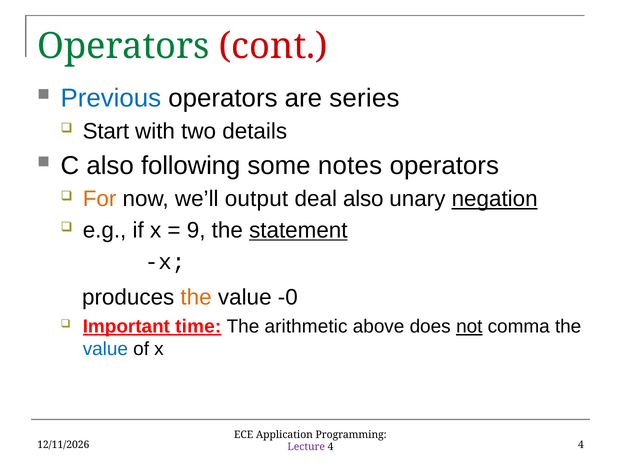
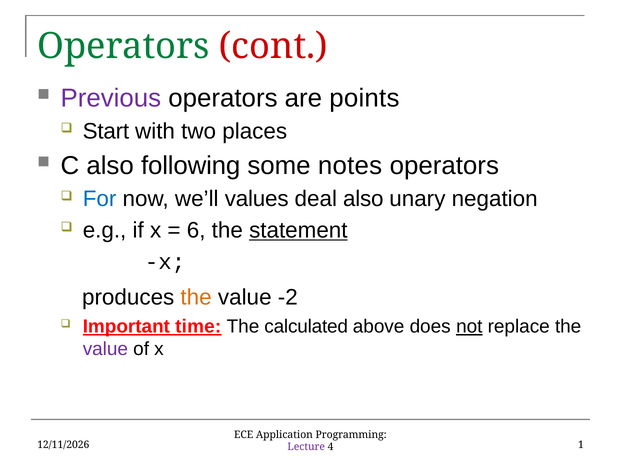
Previous colour: blue -> purple (111, 98)
series: series -> points (364, 98)
details: details -> places (255, 131)
For colour: orange -> blue (100, 199)
output: output -> values (257, 199)
negation underline: present -> none (495, 199)
9: 9 -> 6 (196, 230)
-0: -0 -> -2 (288, 297)
arithmetic: arithmetic -> calculated (306, 326)
comma: comma -> replace (519, 326)
value colour: blue -> purple (105, 349)
4 4: 4 -> 1 (581, 445)
